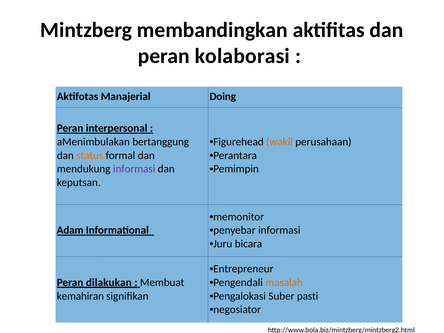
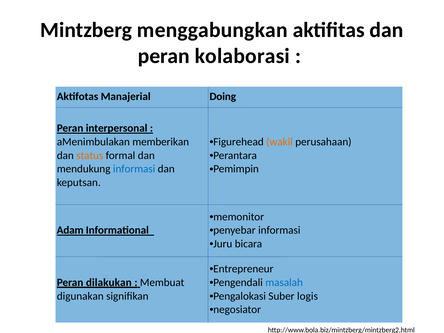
membandingkan: membandingkan -> menggabungkan (212, 30)
bertanggung: bertanggung -> memberikan (161, 142)
informasi colour: purple -> blue (134, 169)
masalah colour: orange -> blue (284, 282)
pasti: pasti -> logis (308, 296)
kemahiran: kemahiran -> digunakan (80, 296)
